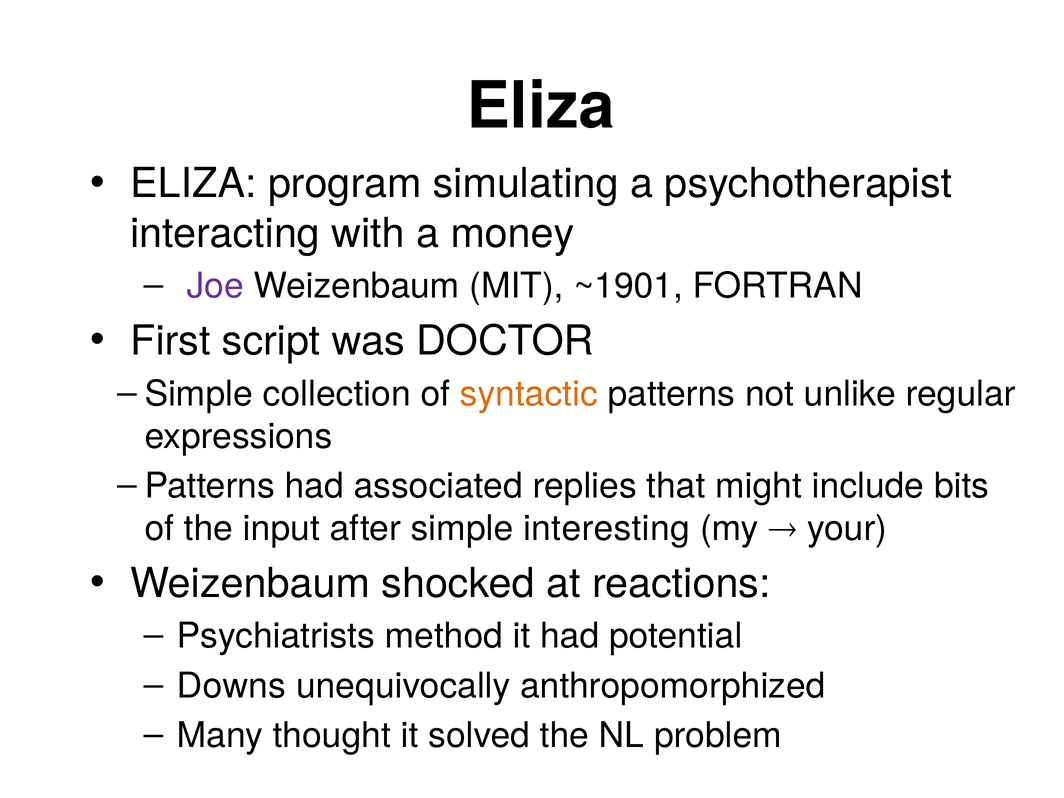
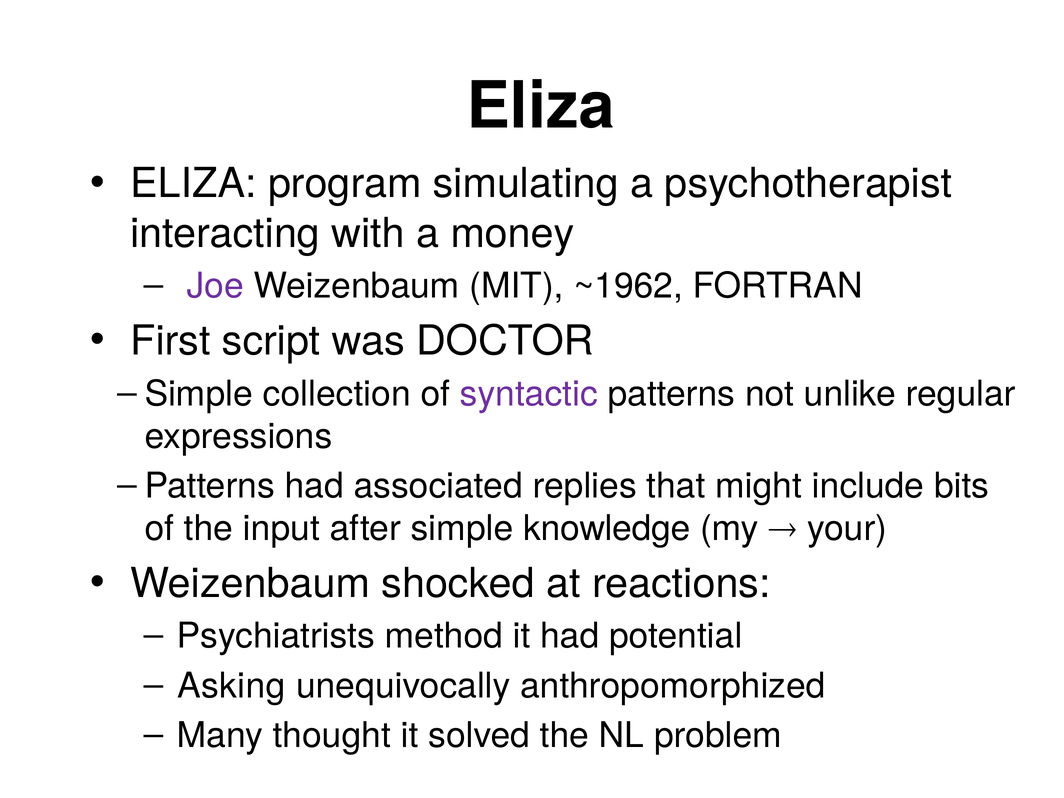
~1901: ~1901 -> ~1962 (628, 286)
syntactic colour: orange -> purple (529, 394)
interesting: interesting -> knowledge (607, 529)
Downs: Downs -> Asking (231, 686)
